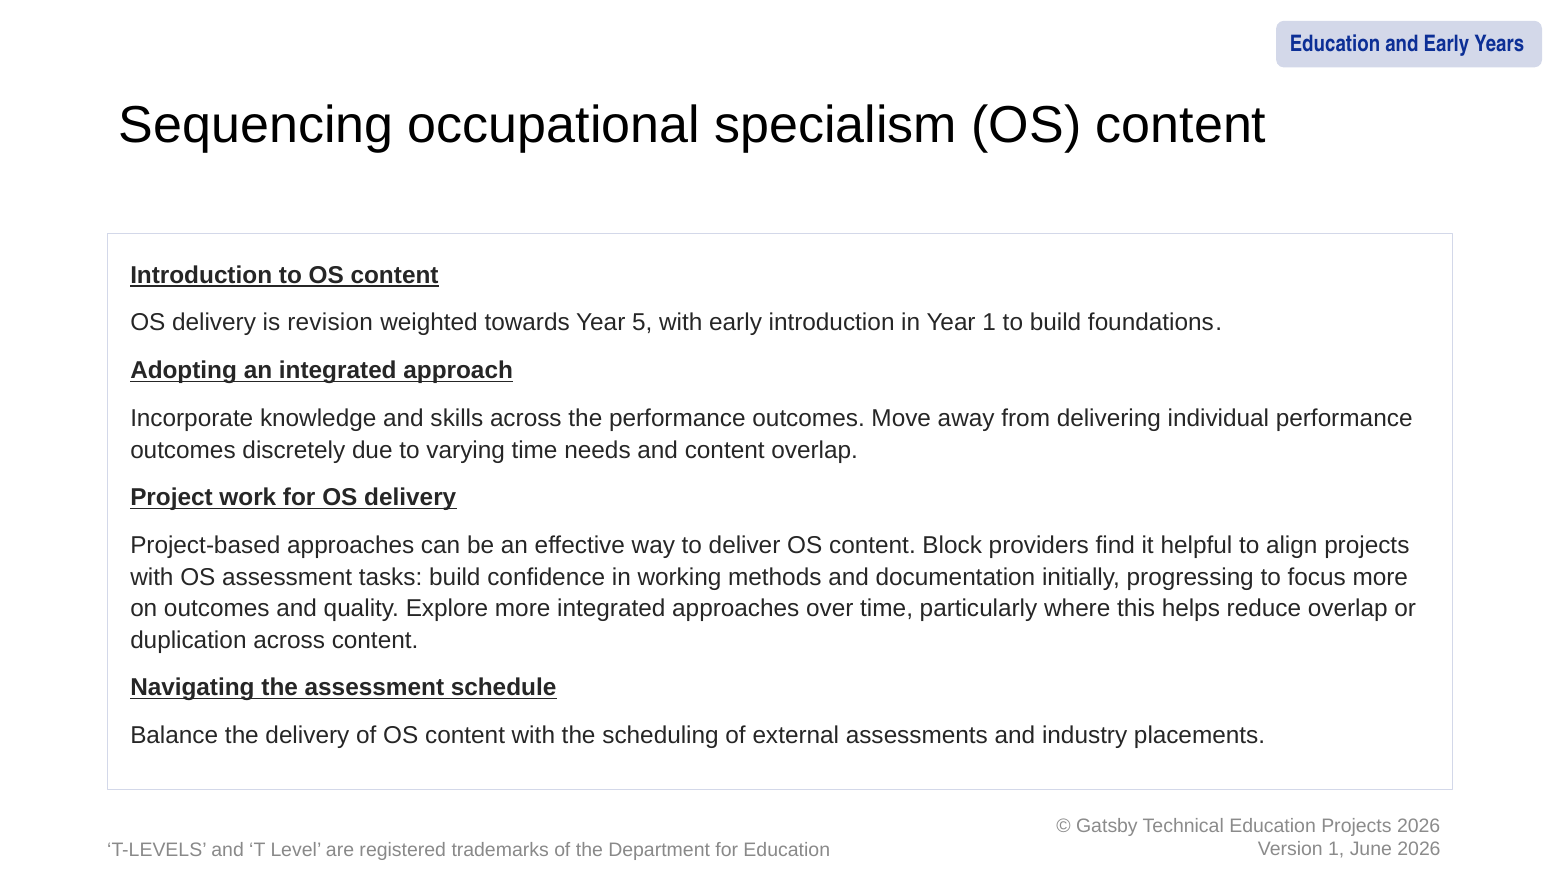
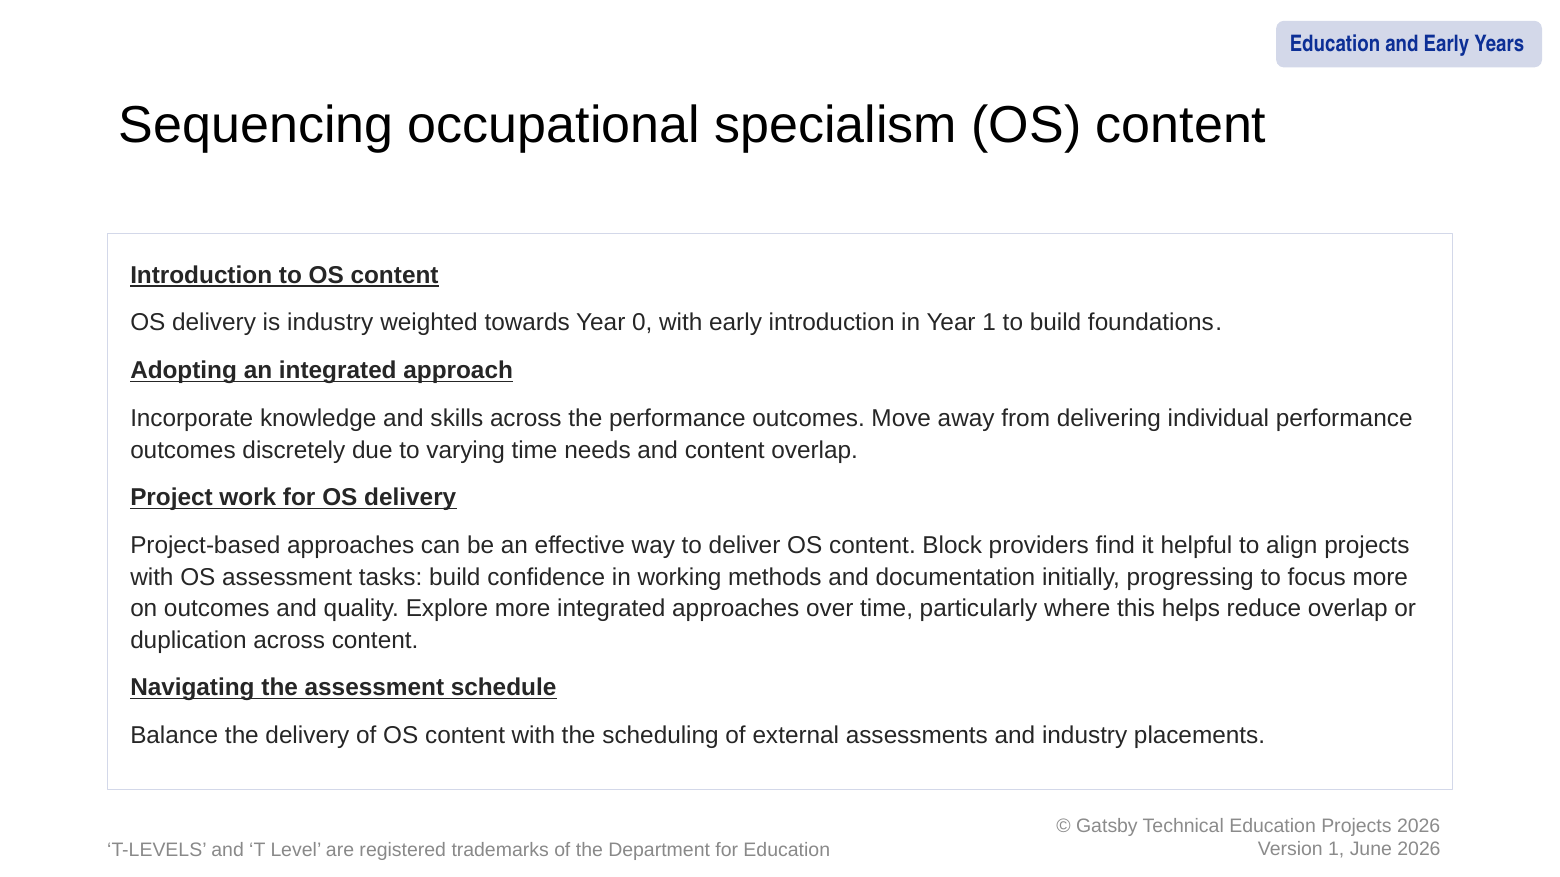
is revision: revision -> industry (330, 323)
5: 5 -> 0 (642, 323)
